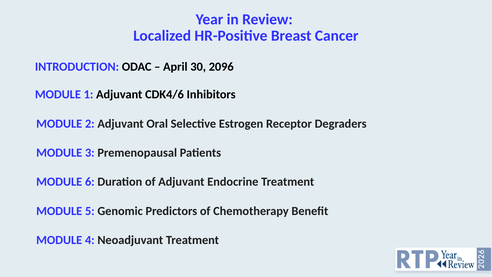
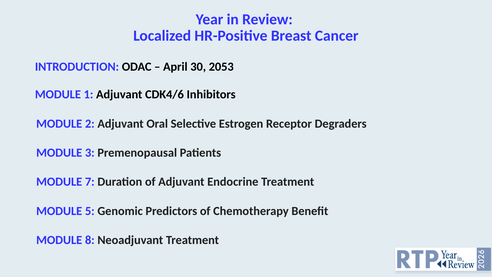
2096: 2096 -> 2053 (221, 67)
6: 6 -> 7 (90, 182)
4: 4 -> 8 (90, 240)
